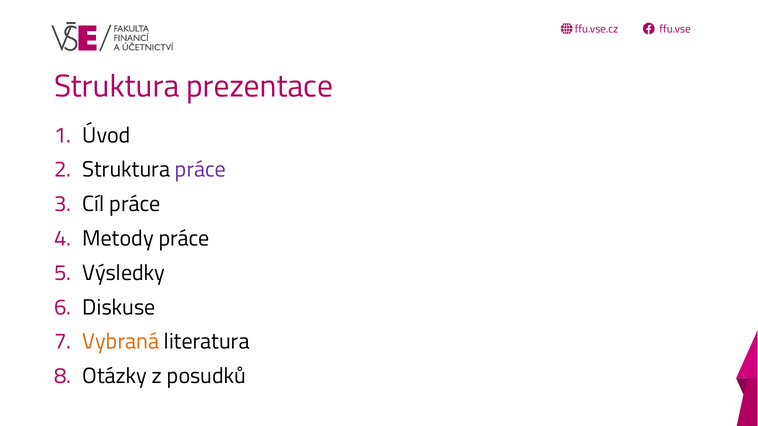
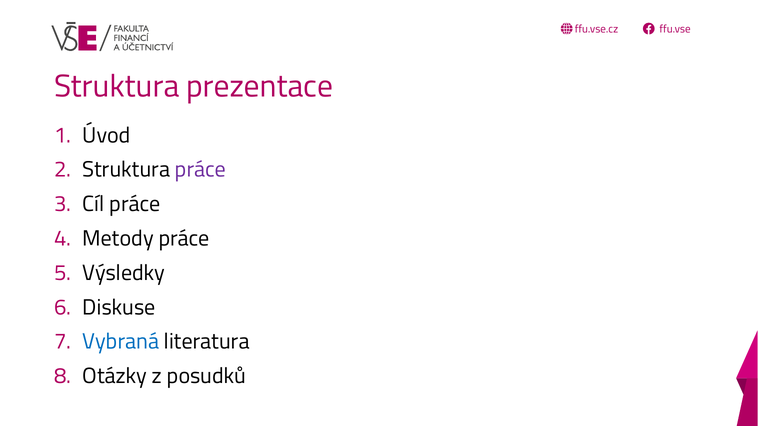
Vybraná colour: orange -> blue (121, 342)
